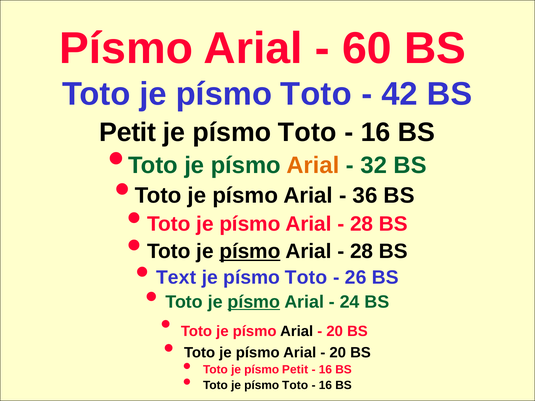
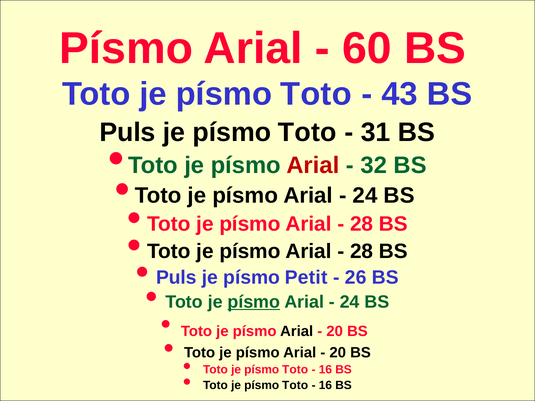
42: 42 -> 43 (400, 94)
Petit: Petit -> Puls (128, 133)
16: 16 -> 31 (376, 133)
Arial colour: orange -> red (313, 166)
36: 36 -> 24 (365, 196)
písmo underline: present -> none (250, 251)
Text: Text -> Puls (176, 278)
Toto: Toto -> Petit (306, 278)
Petit: Petit -> Toto (295, 370)
